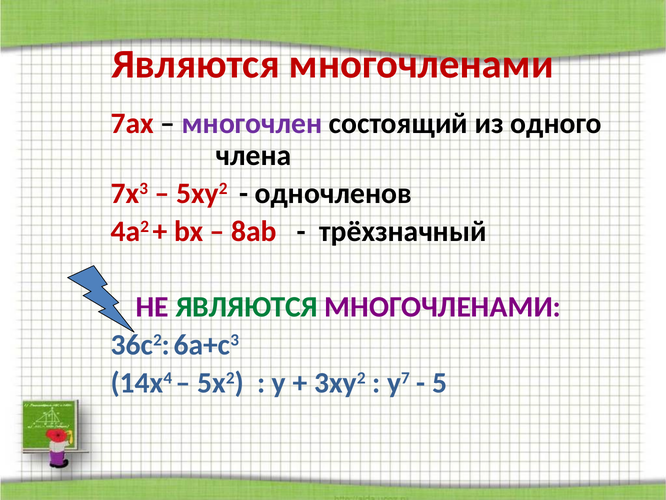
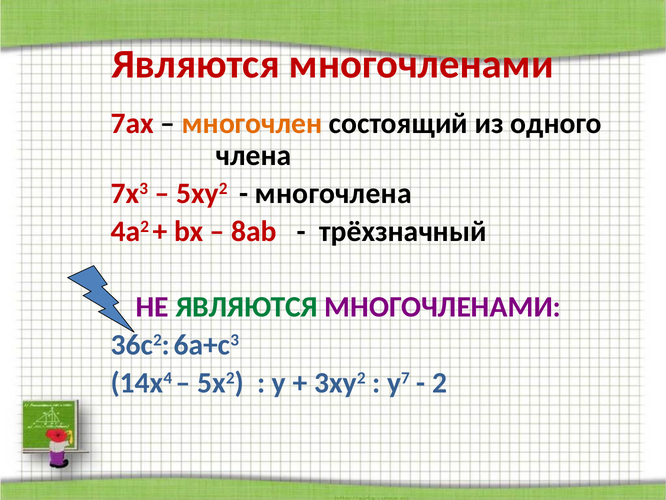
многочлен colour: purple -> orange (252, 123)
одночленов: одночленов -> многочлена (333, 193)
5: 5 -> 2 (440, 383)
